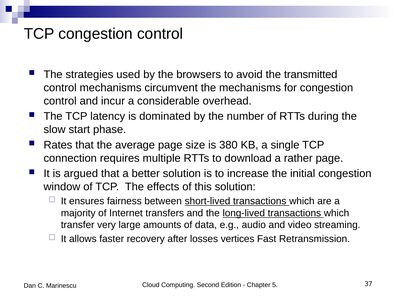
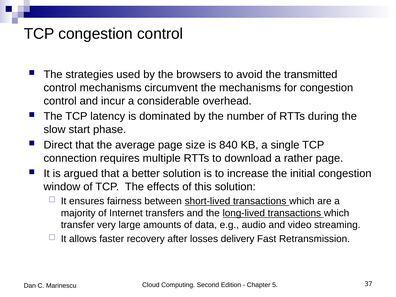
Rates: Rates -> Direct (58, 145)
380: 380 -> 840 (228, 145)
vertices: vertices -> delivery (238, 239)
